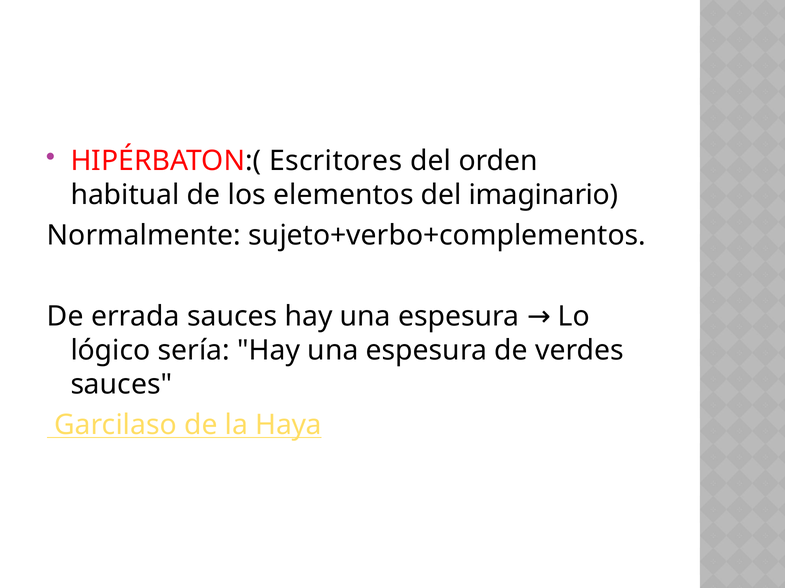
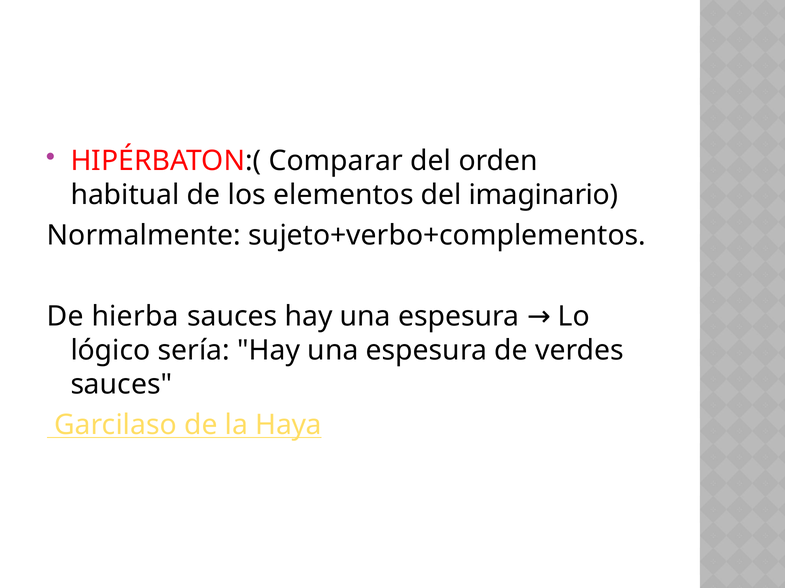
Escritores: Escritores -> Comparar (336, 161)
errada: errada -> hierba (135, 317)
